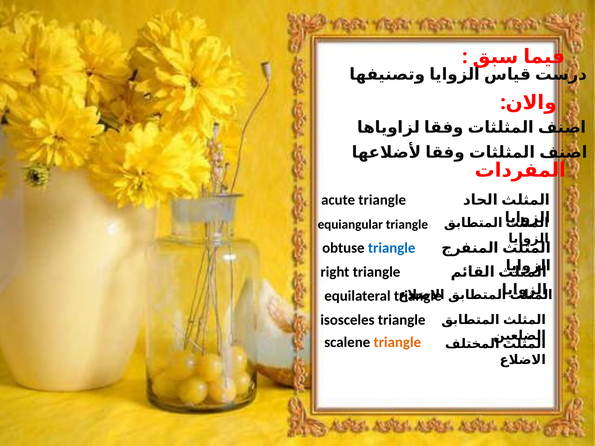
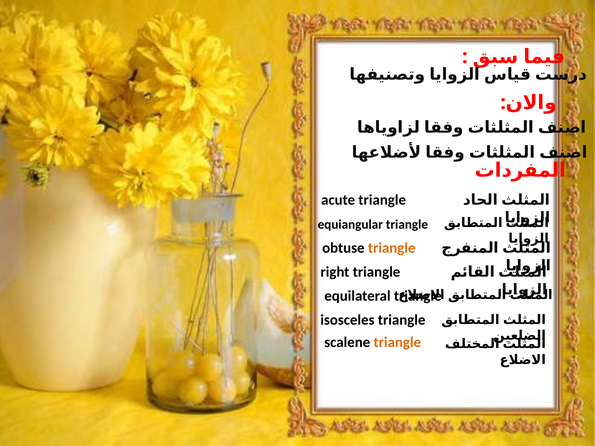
triangle colour: blue -> orange (392, 248)
